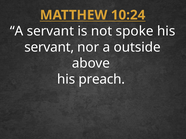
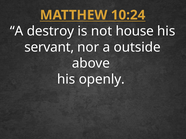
A servant: servant -> destroy (50, 31)
spoke: spoke -> house (135, 31)
preach: preach -> openly (102, 80)
